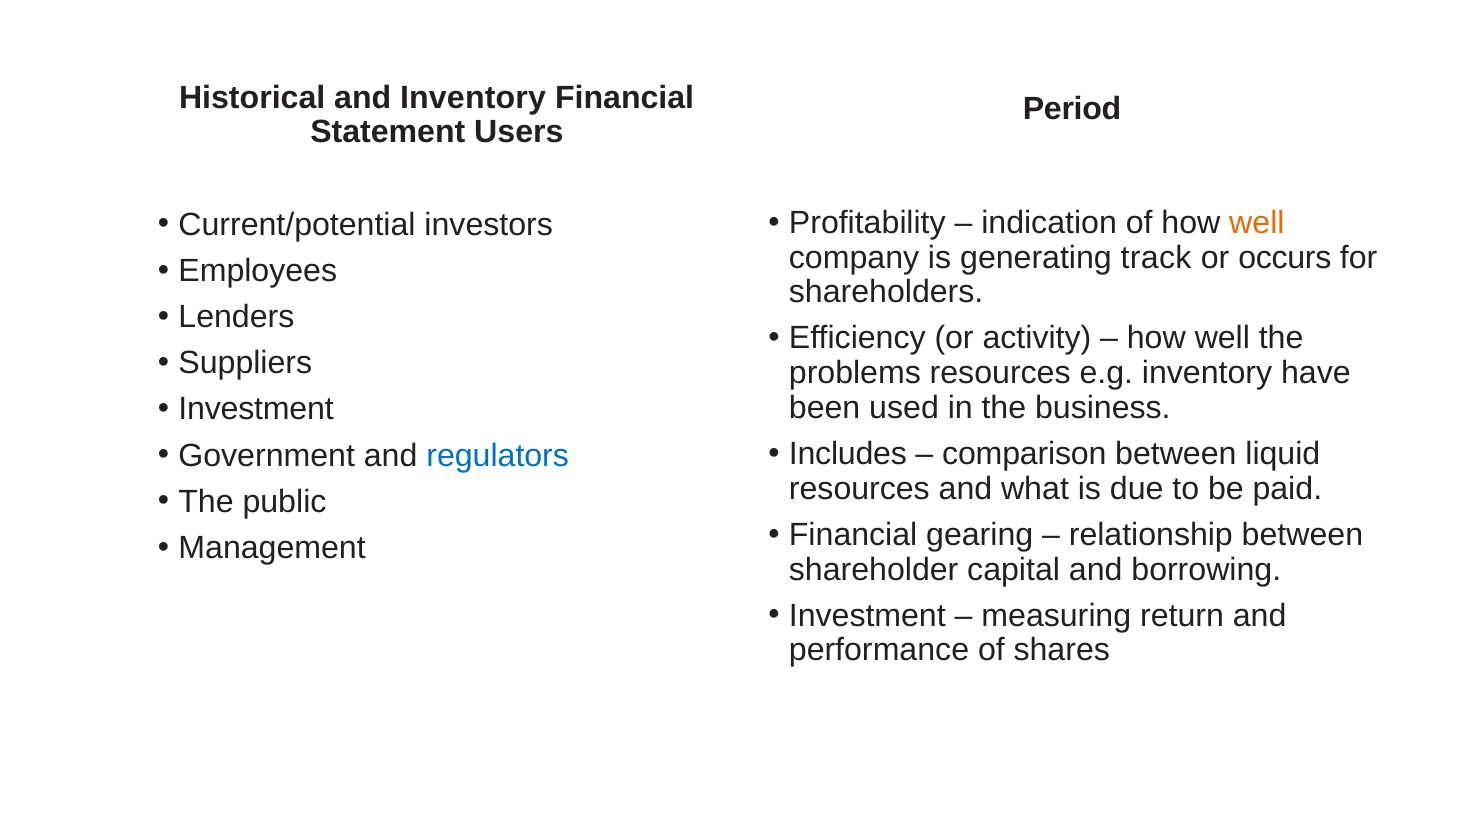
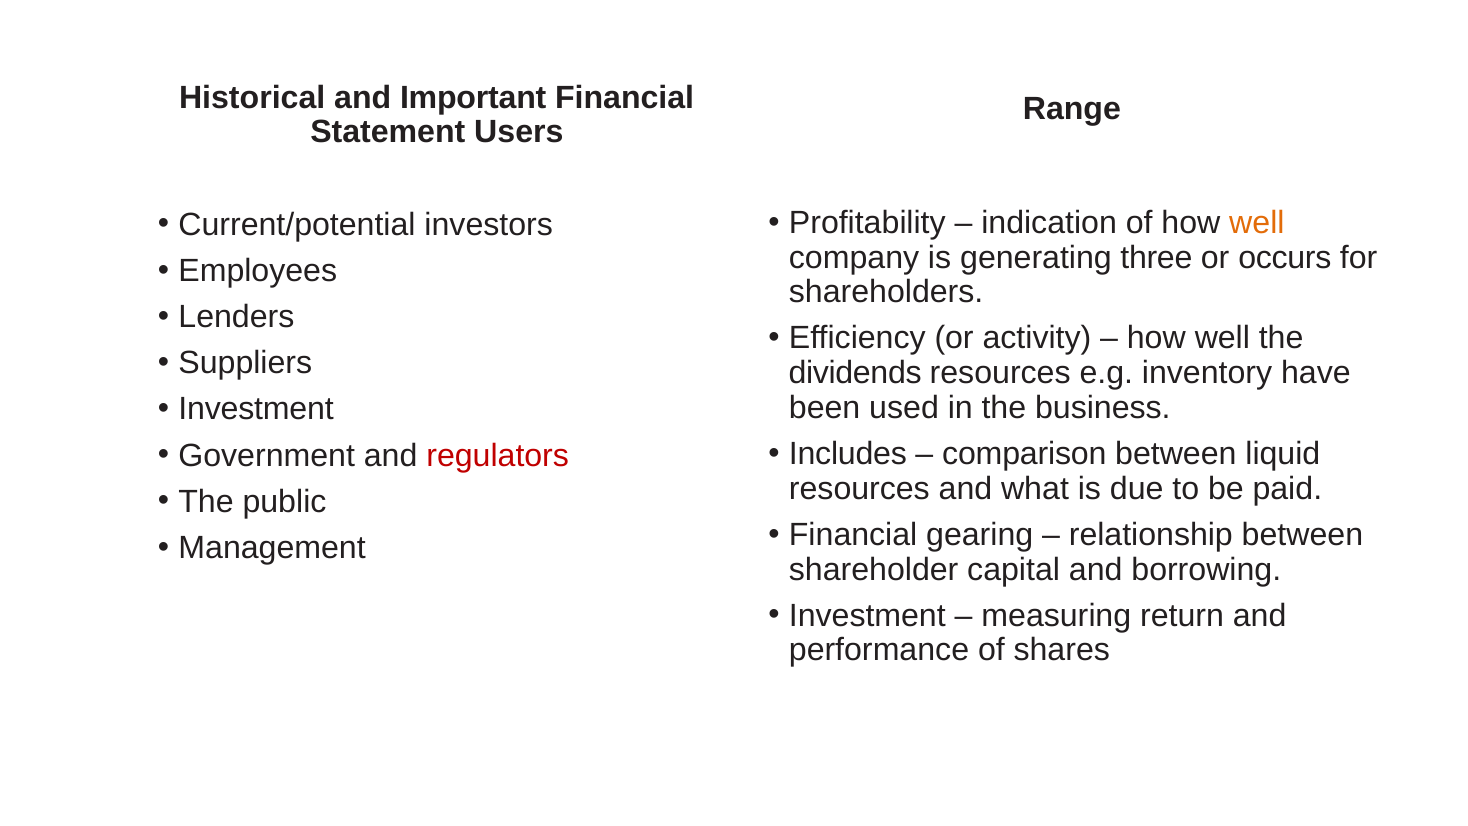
and Inventory: Inventory -> Important (473, 98)
Period: Period -> Range (1072, 109)
track: track -> three (1156, 257)
problems: problems -> dividends (855, 373)
regulators colour: blue -> red (498, 455)
